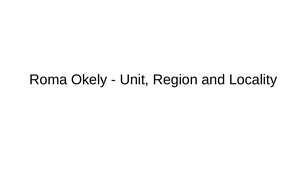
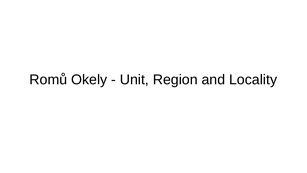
Roma: Roma -> Romů (48, 80)
